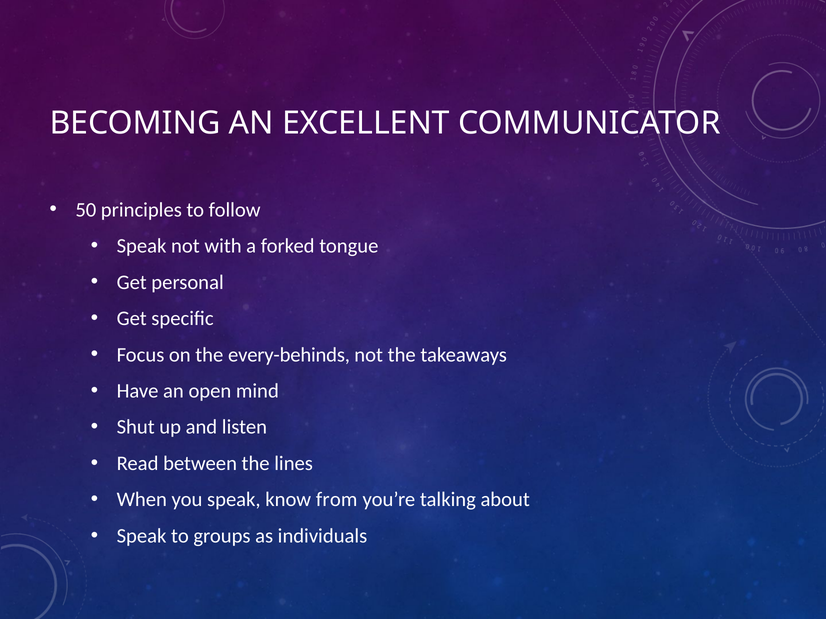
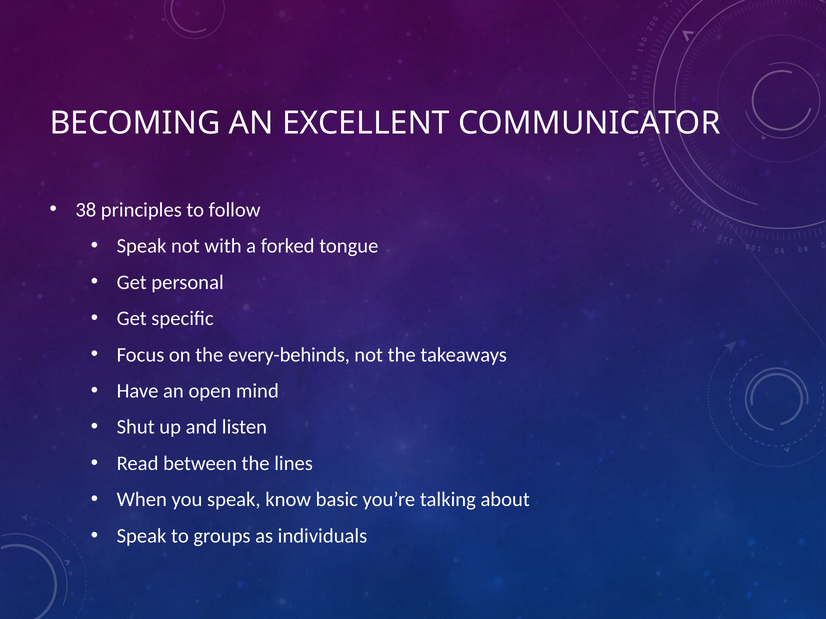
50: 50 -> 38 (86, 210)
from: from -> basic (337, 500)
